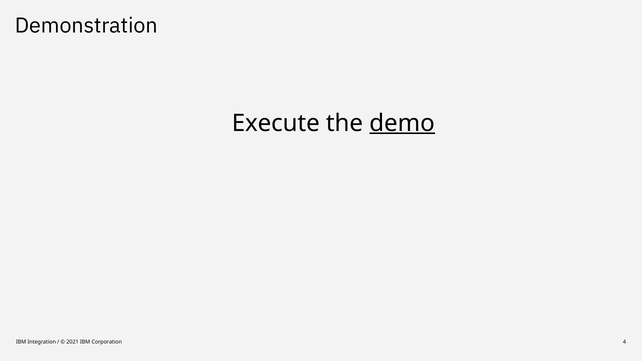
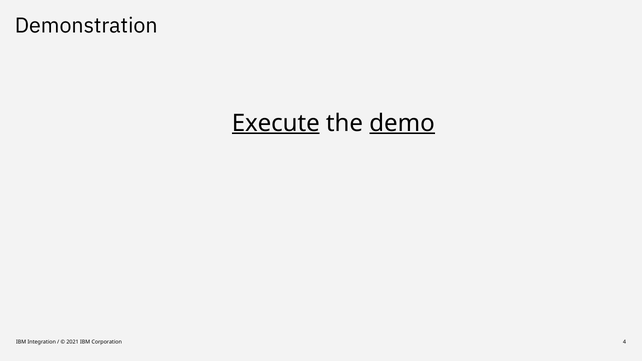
Execute underline: none -> present (276, 123)
